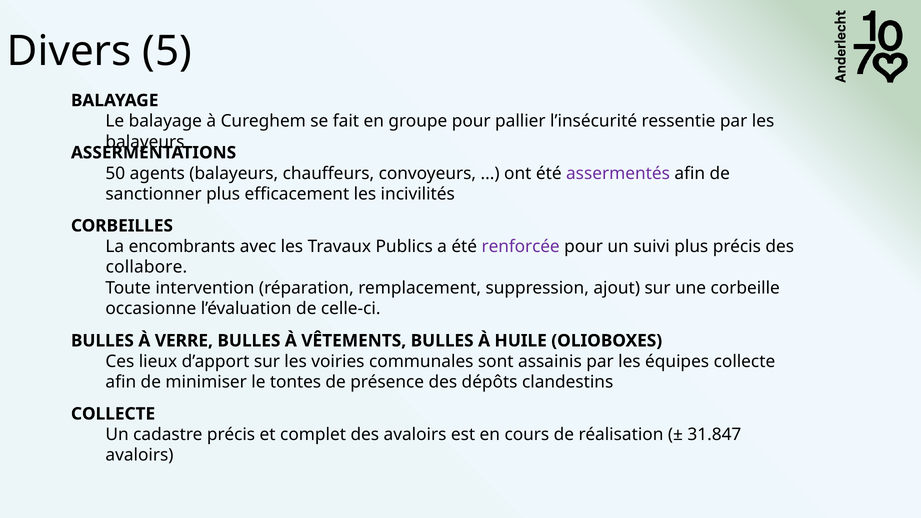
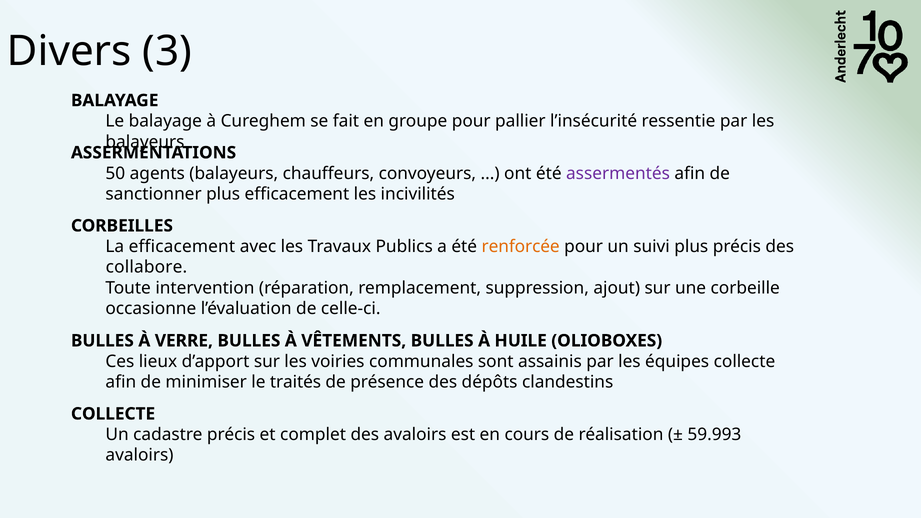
5: 5 -> 3 (167, 51)
La encombrants: encombrants -> efficacement (182, 247)
renforcée colour: purple -> orange (521, 247)
tontes: tontes -> traités (296, 382)
31.847: 31.847 -> 59.993 (714, 435)
